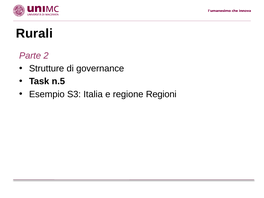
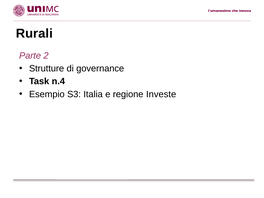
n.5: n.5 -> n.4 (58, 81)
Regioni: Regioni -> Investe (161, 94)
